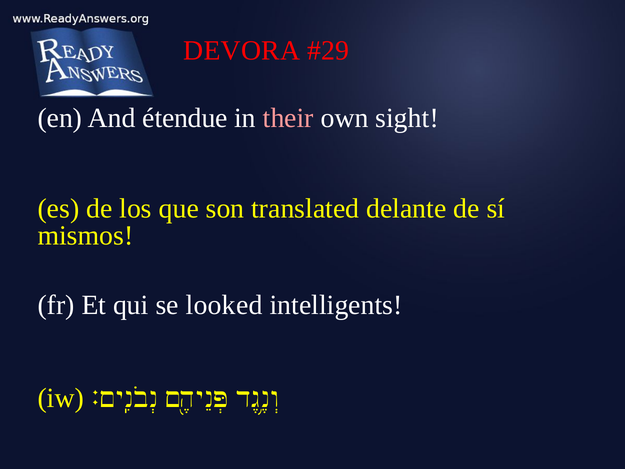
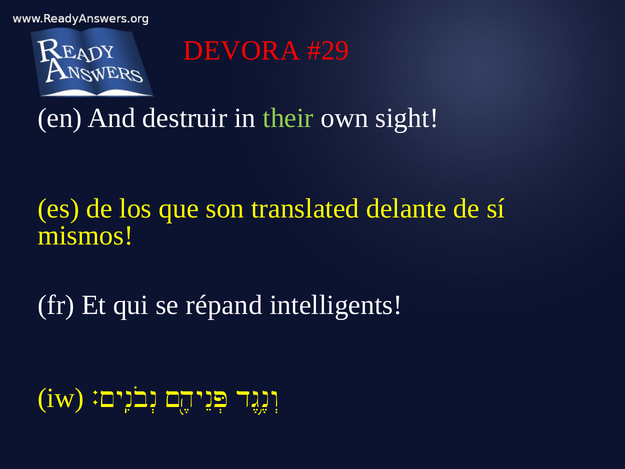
étendue: étendue -> destruir (185, 118)
their colour: pink -> light green (288, 118)
looked: looked -> répand (224, 305)
